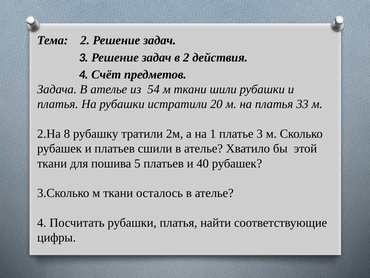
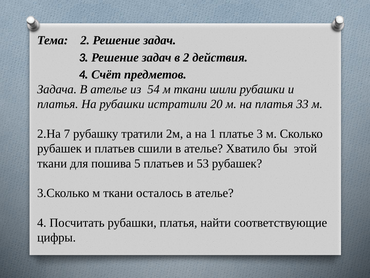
8: 8 -> 7 (67, 134)
40: 40 -> 53 (203, 163)
